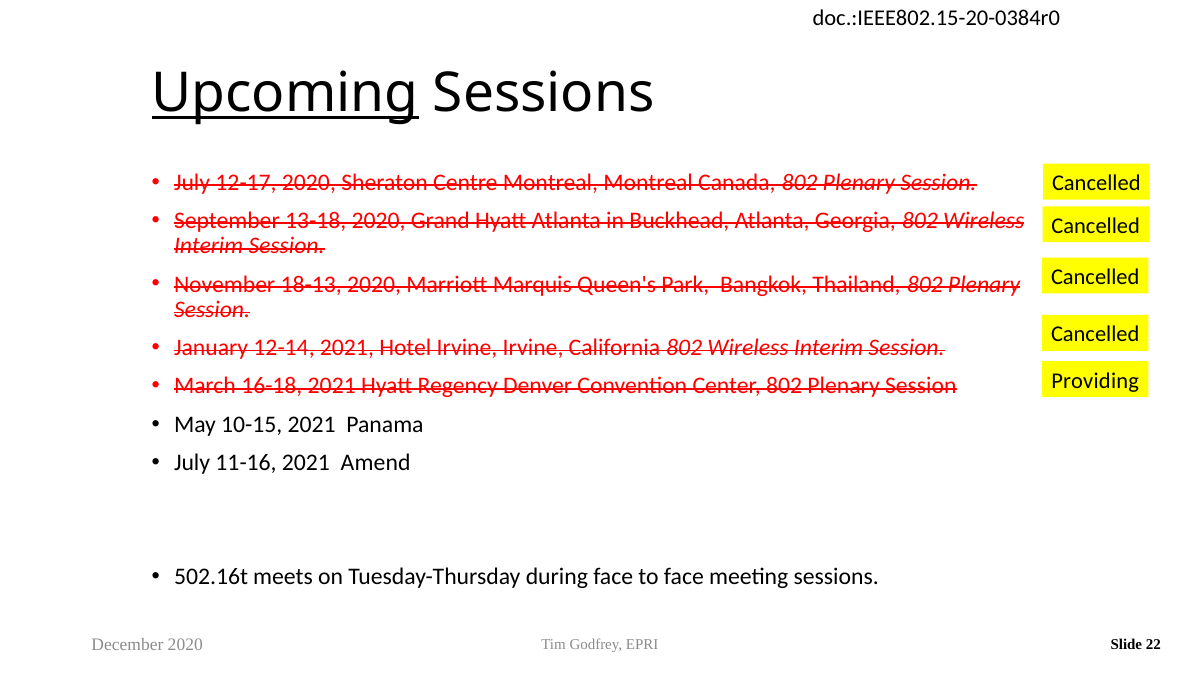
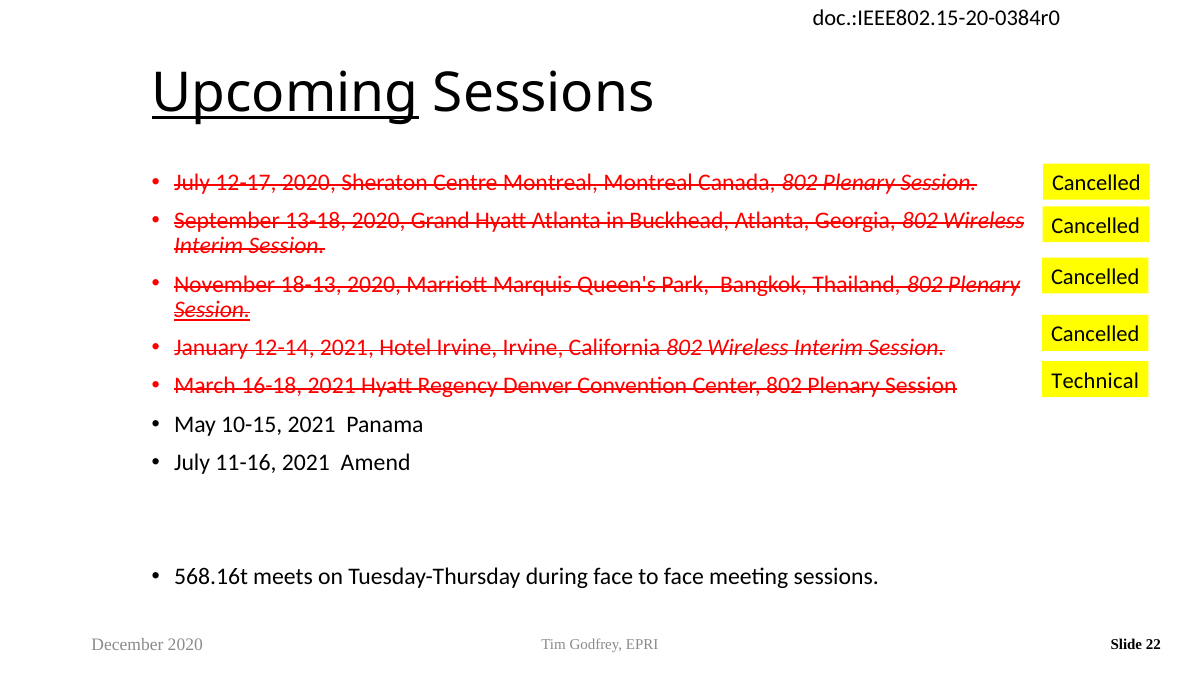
Session underline: none -> present (212, 310)
Providing: Providing -> Technical (1095, 381)
502.16t: 502.16t -> 568.16t (211, 577)
